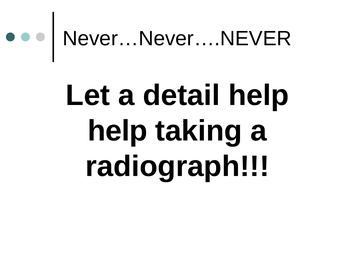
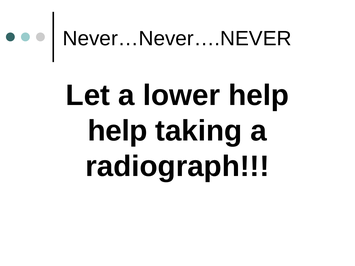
detail: detail -> lower (181, 96)
